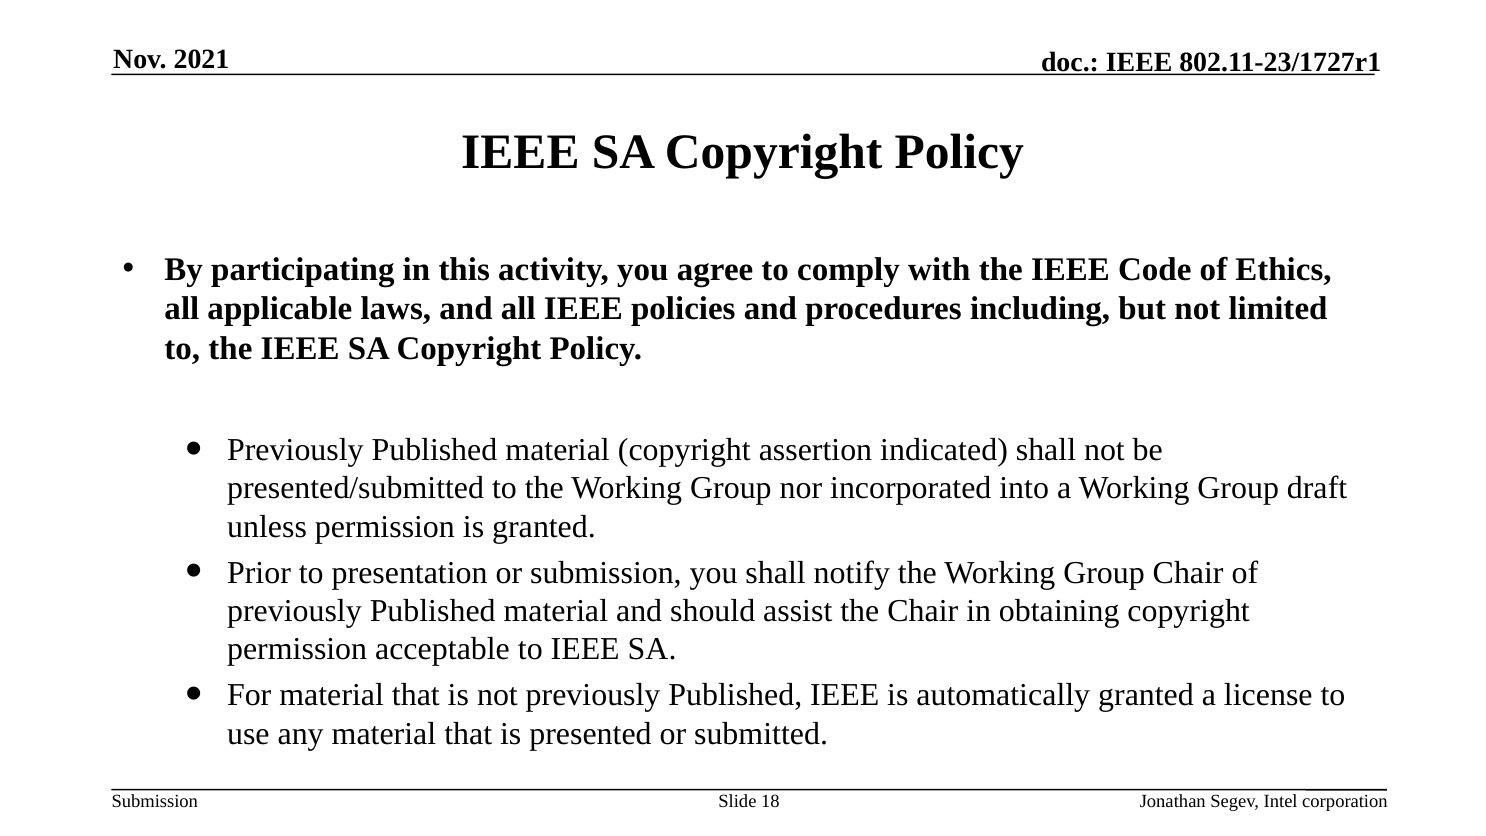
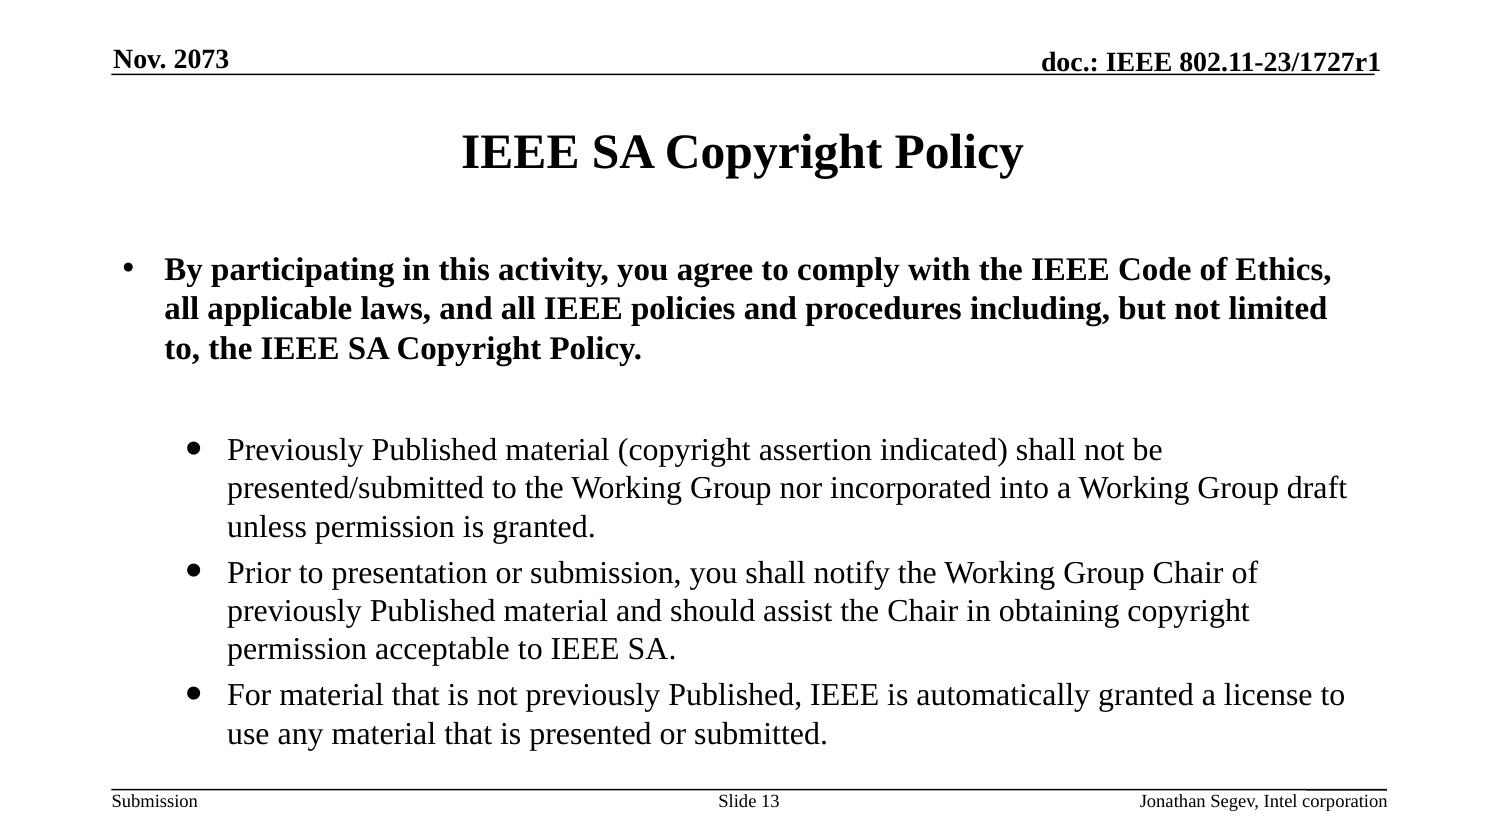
2021: 2021 -> 2073 (201, 59)
18: 18 -> 13 (770, 802)
